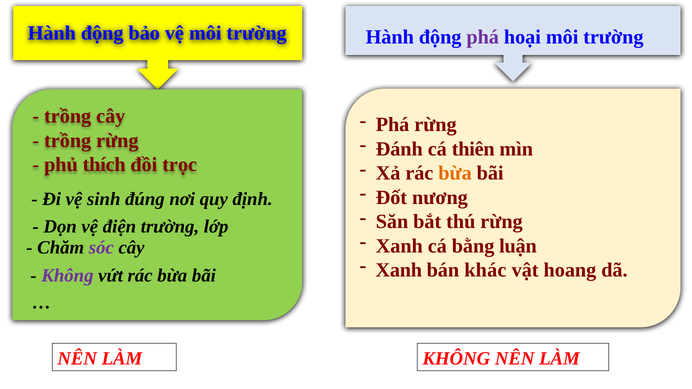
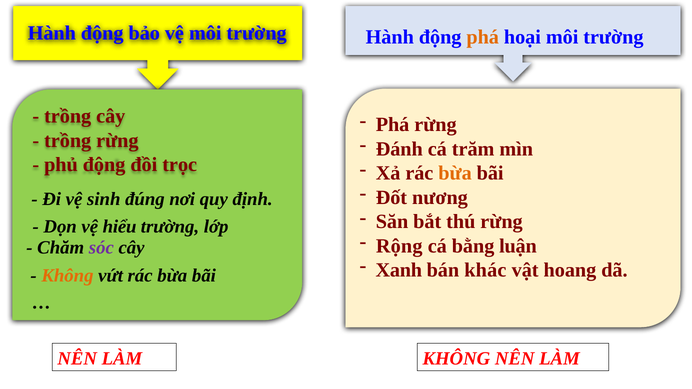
phá colour: purple -> orange (483, 37)
thiên: thiên -> trăm (473, 149)
phủ thích: thích -> động (104, 165)
điện: điện -> hiểu (120, 227)
Xanh: Xanh -> Rộng (399, 246)
Không colour: purple -> orange (67, 276)
